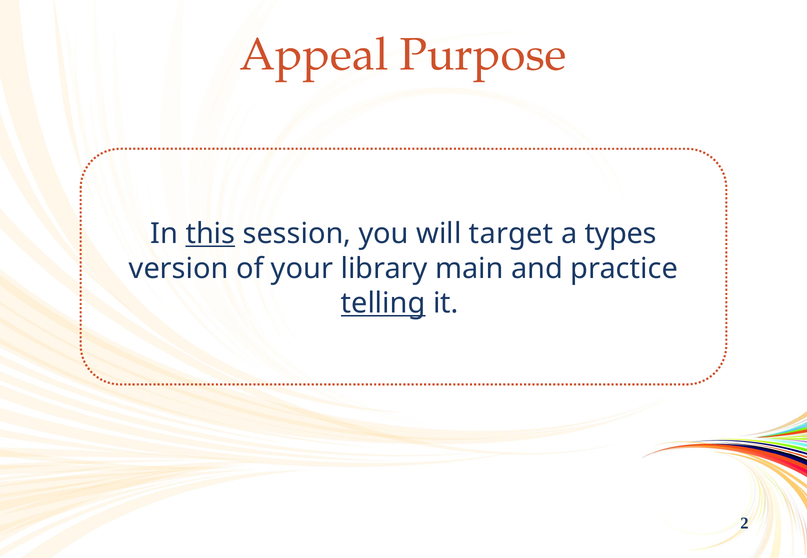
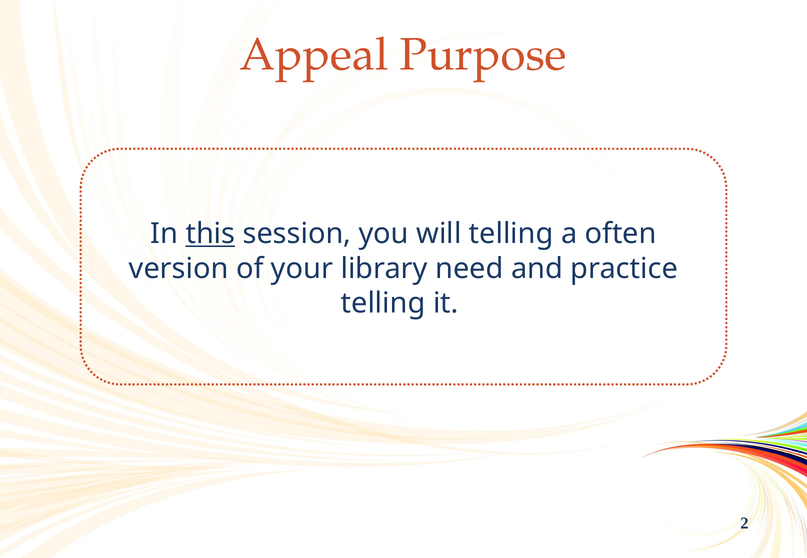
will target: target -> telling (511, 234)
types: types -> often (621, 234)
main: main -> need (469, 269)
telling underline: present -> none (383, 304)
